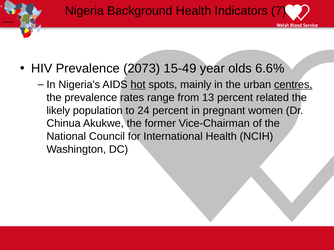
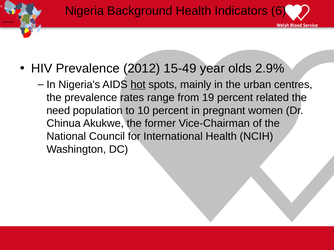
7: 7 -> 6 (279, 11)
2073: 2073 -> 2012 (142, 69)
6.6%: 6.6% -> 2.9% (270, 69)
centres underline: present -> none (293, 85)
13: 13 -> 19 (208, 98)
likely: likely -> need (58, 111)
24: 24 -> 10 (143, 111)
